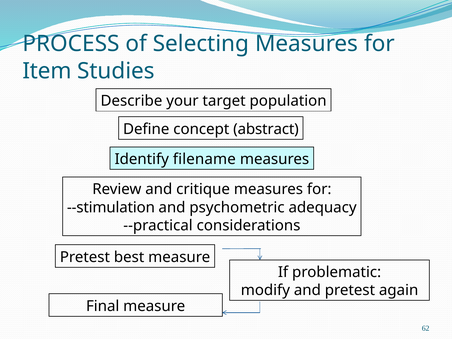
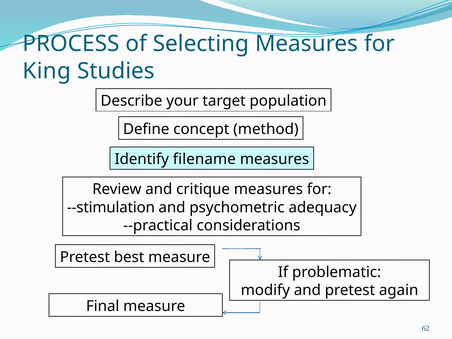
Item: Item -> King (47, 71)
abstract: abstract -> method (266, 129)
